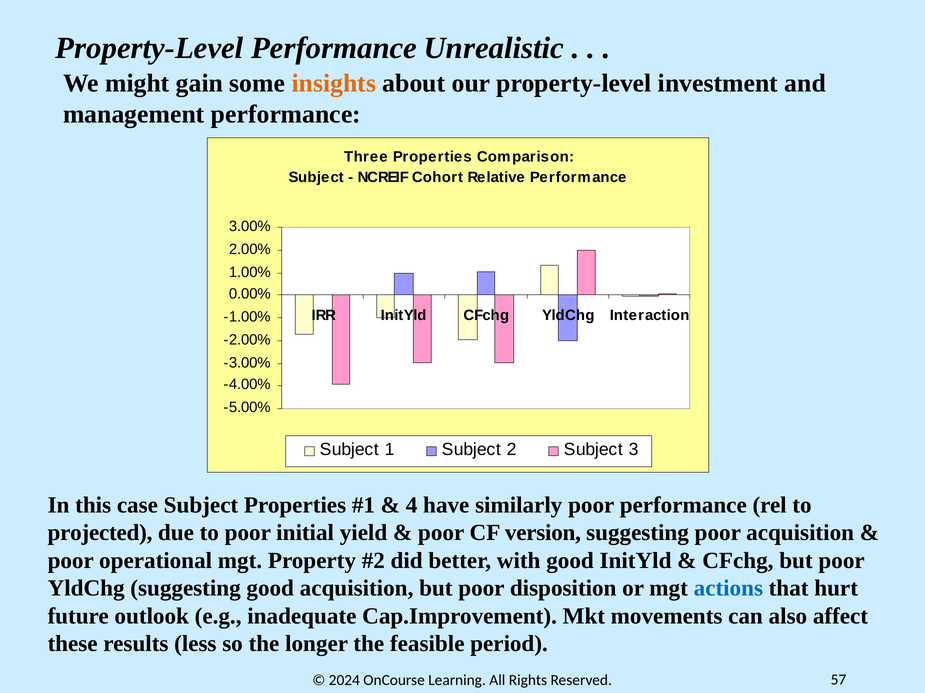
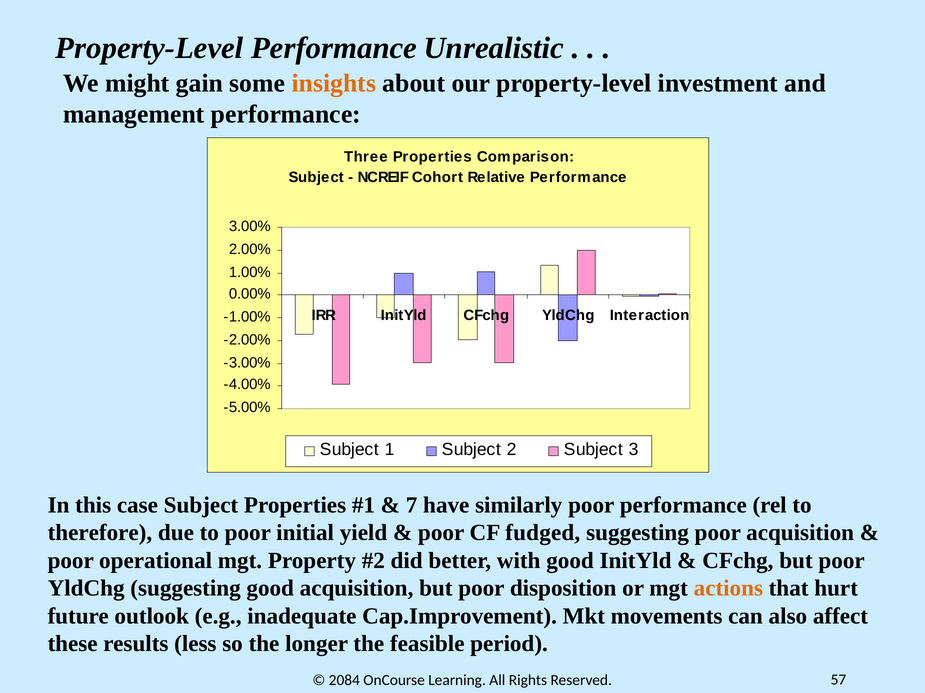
4: 4 -> 7 (412, 506)
projected: projected -> therefore (100, 533)
version: version -> fudged (543, 533)
actions colour: blue -> orange (728, 589)
2024: 2024 -> 2084 (344, 681)
